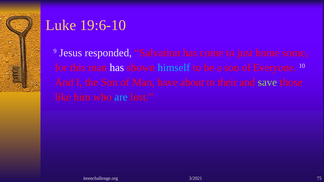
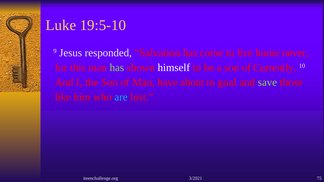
19:6-10: 19:6-10 -> 19:5-10 (103, 25)
just: just -> live (245, 53)
some: some -> never (295, 53)
has colour: white -> light green (117, 68)
himself colour: light blue -> white (174, 68)
Everyone: Everyone -> Currently (275, 68)
their: their -> goal (227, 82)
